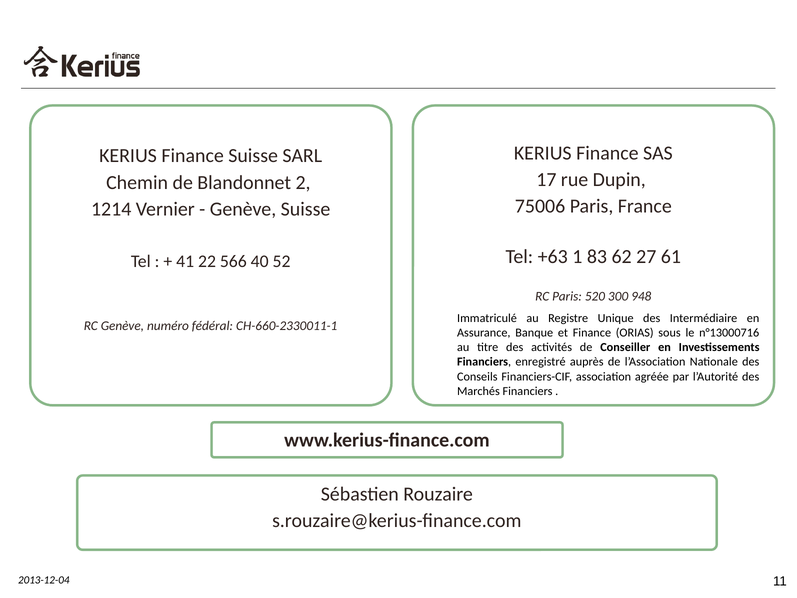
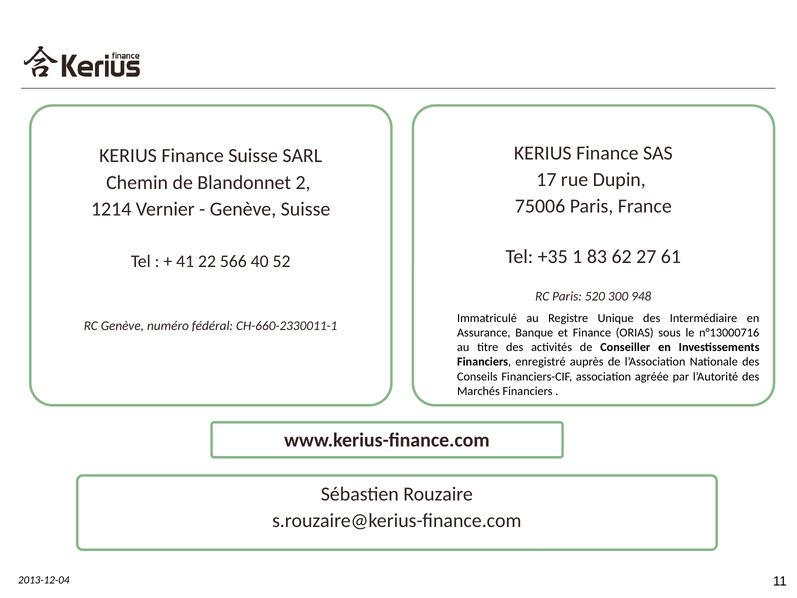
+63: +63 -> +35 (553, 257)
